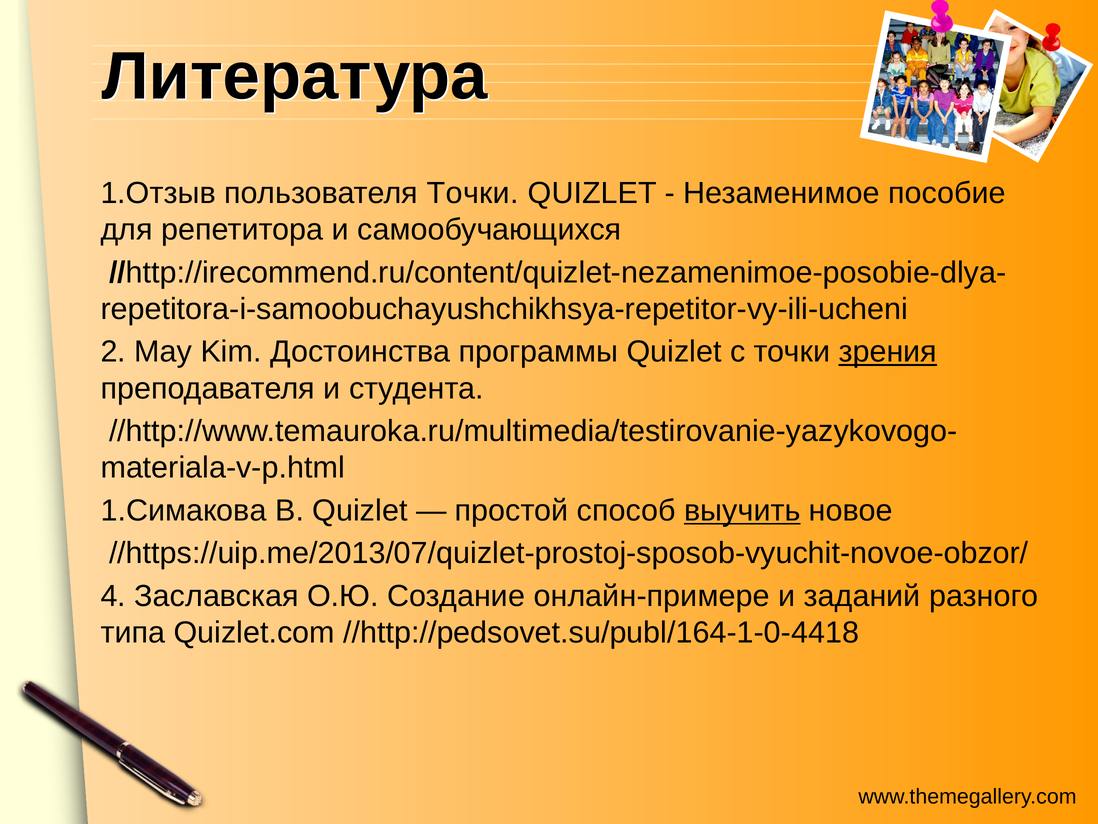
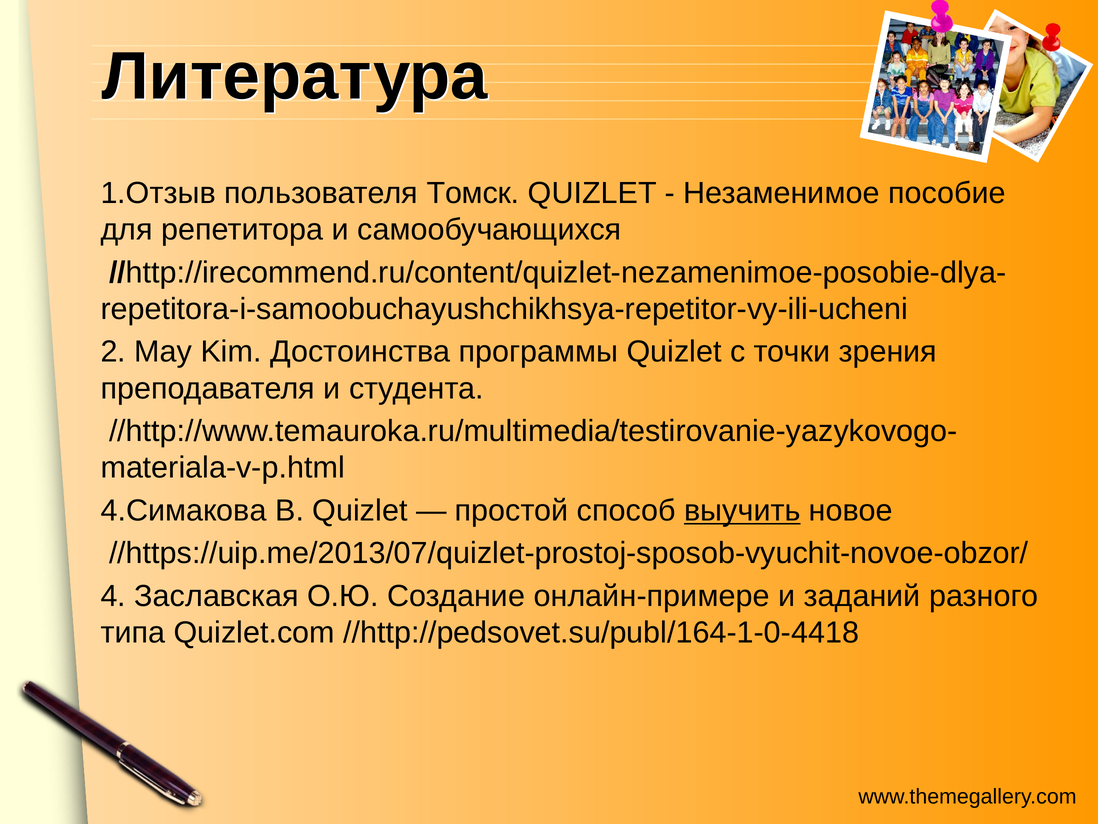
пользователя Точки: Точки -> Томск (473, 193)
зрения underline: present -> none (888, 352)
1.Симакова: 1.Симакова -> 4.Симакова (184, 510)
